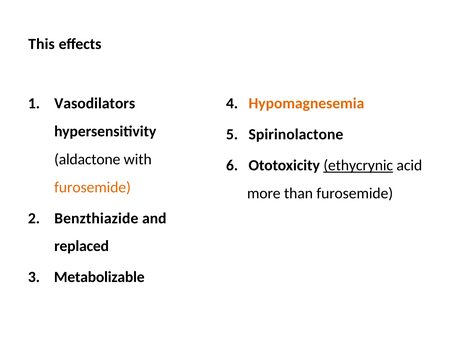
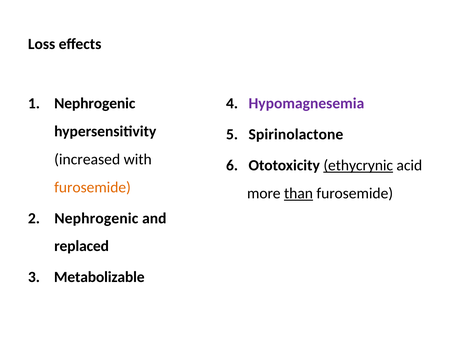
This: This -> Loss (42, 44)
Vasodilators: Vasodilators -> Nephrogenic (95, 104)
Hypomagnesemia colour: orange -> purple (306, 104)
aldactone: aldactone -> increased (87, 160)
than underline: none -> present (299, 194)
Benzthiazide: Benzthiazide -> Nephrogenic (96, 219)
